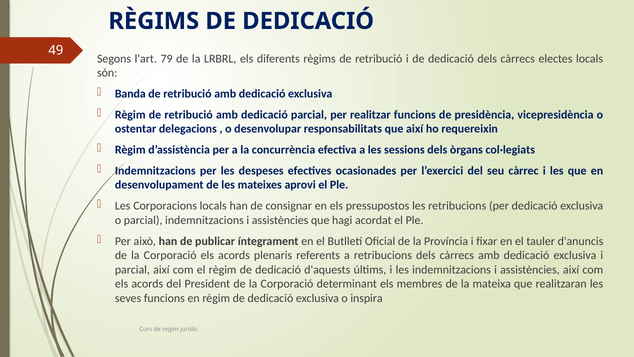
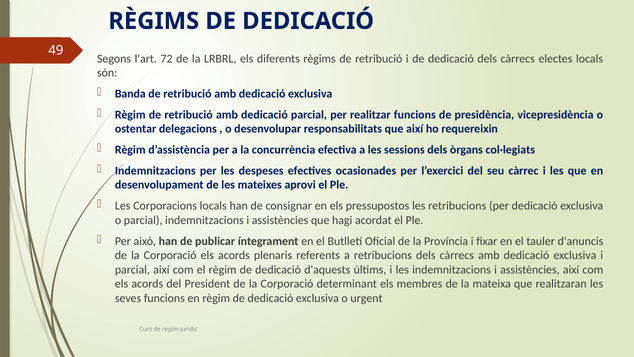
79: 79 -> 72 (167, 59)
inspira: inspira -> urgent (366, 298)
